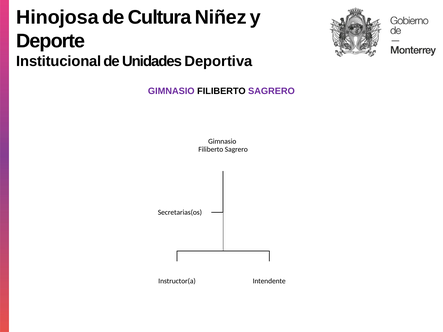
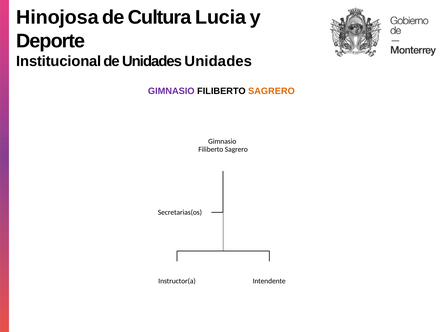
Niñez: Niñez -> Lucia (221, 18)
Unidades Deportiva: Deportiva -> Unidades (218, 61)
SAGRERO colour: purple -> orange (271, 91)
